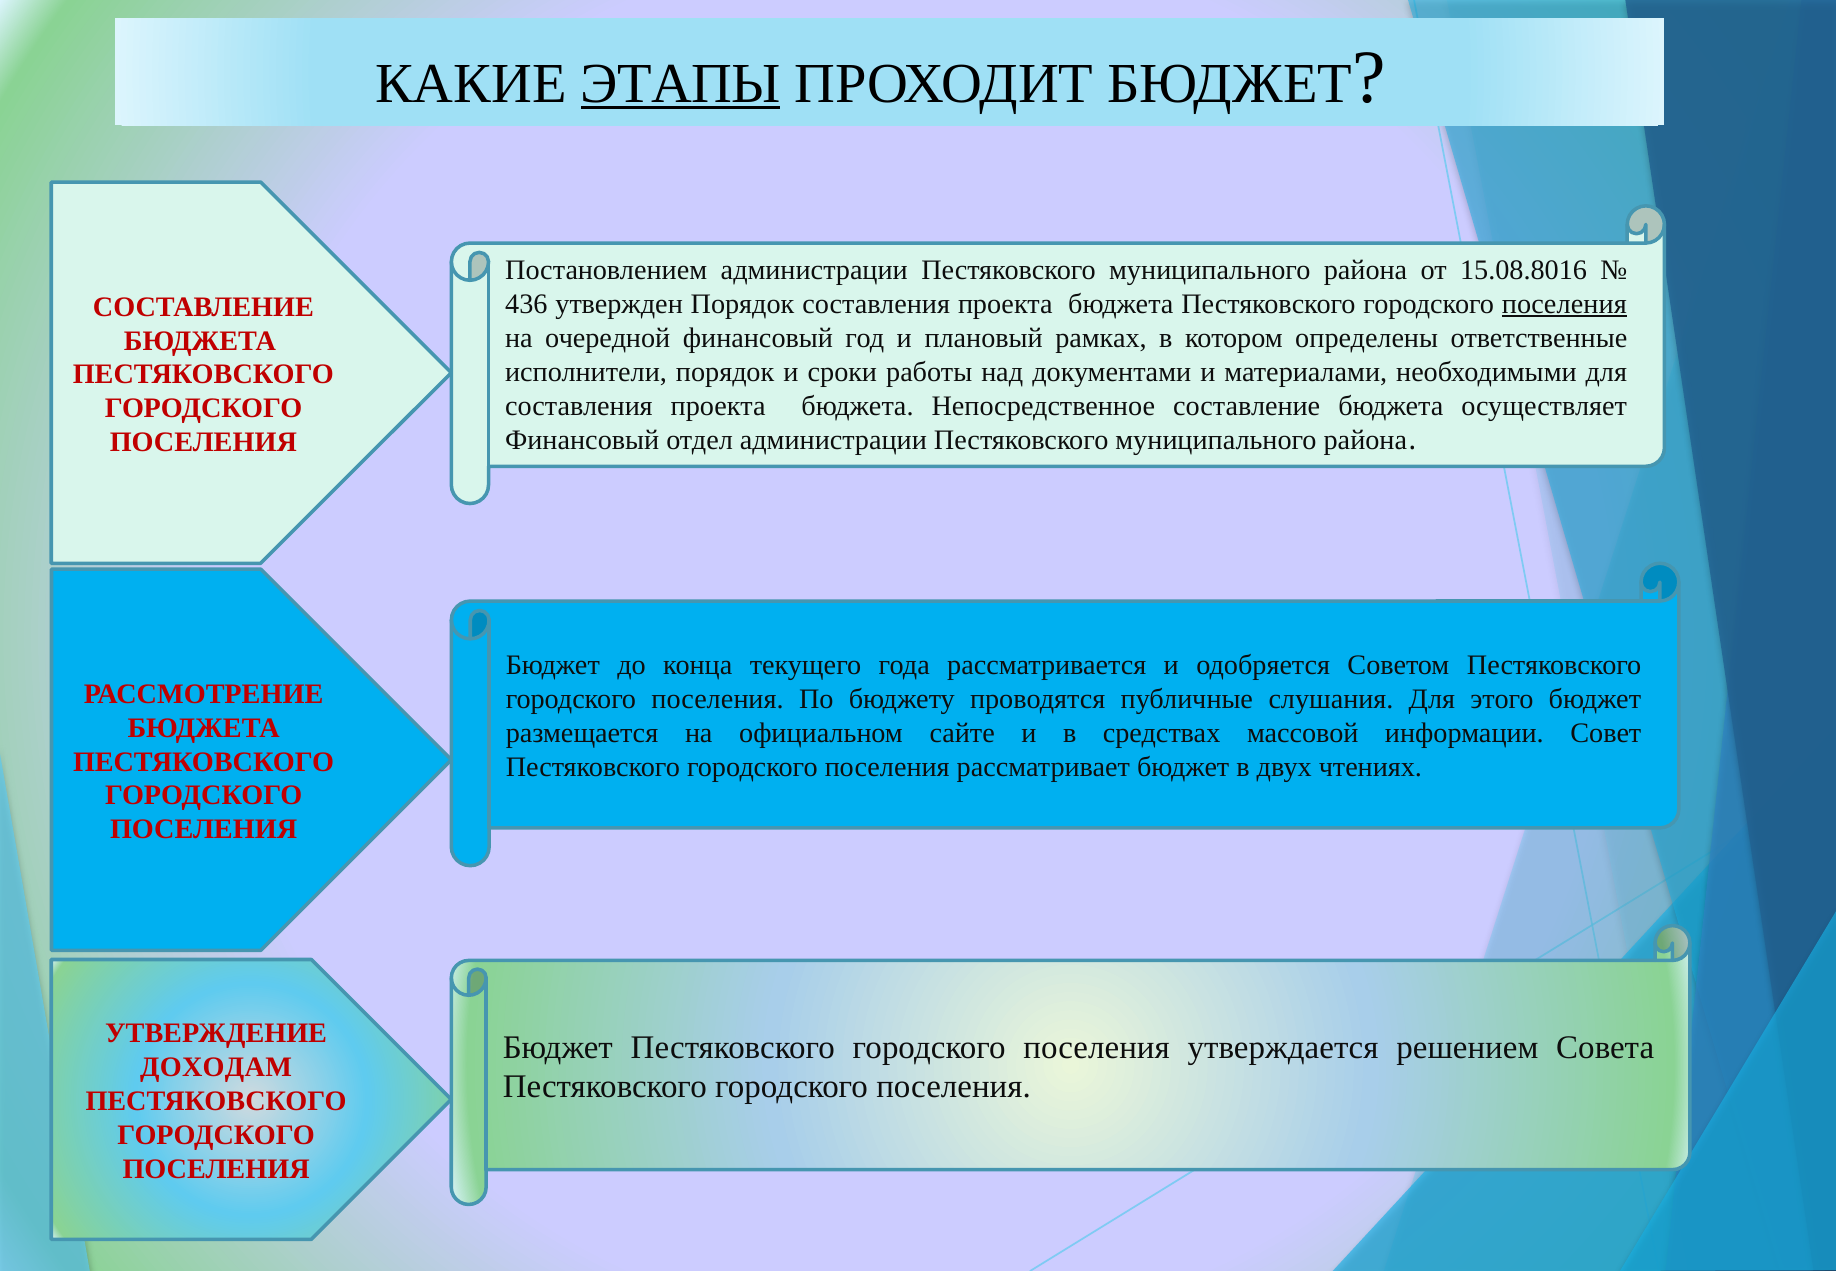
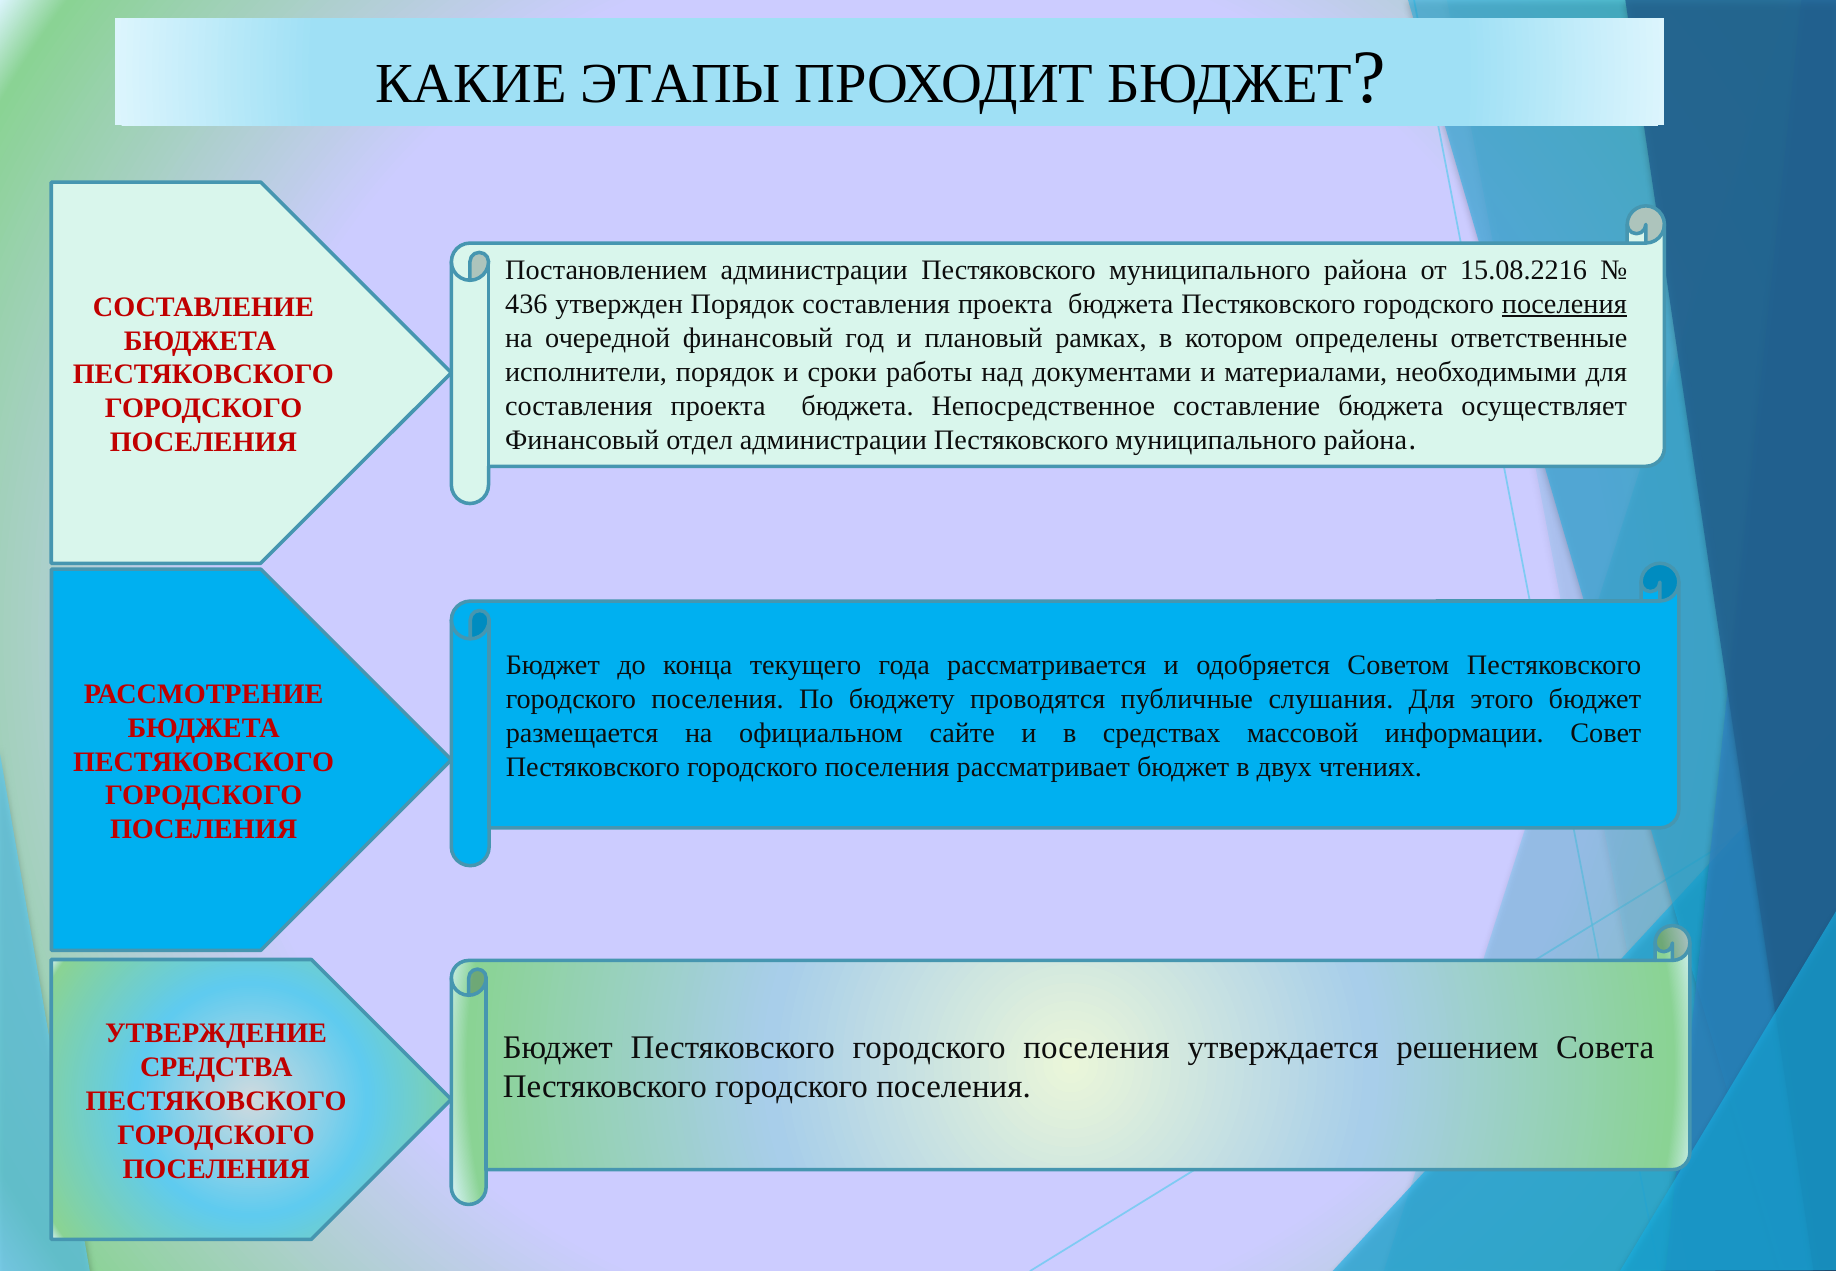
ЭТАПЫ underline: present -> none (681, 84)
15.08.8016: 15.08.8016 -> 15.08.2216 (1524, 270)
ДОХОДАМ: ДОХОДАМ -> СРЕДСТВА (216, 1068)
